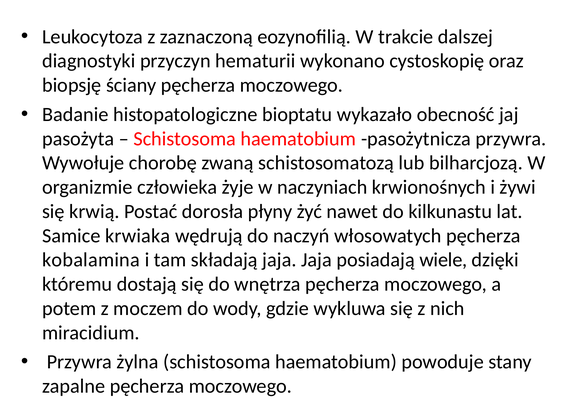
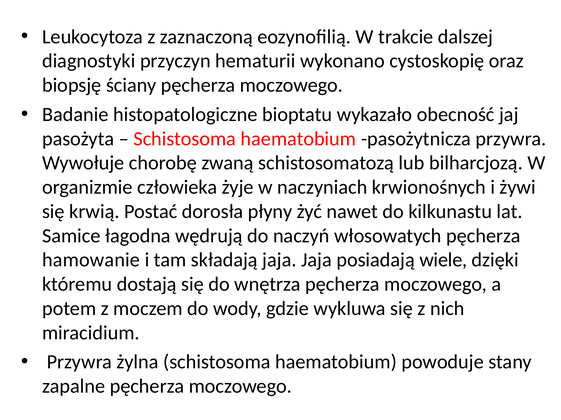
krwiaka: krwiaka -> łagodna (138, 236)
kobalamina: kobalamina -> hamowanie (91, 260)
